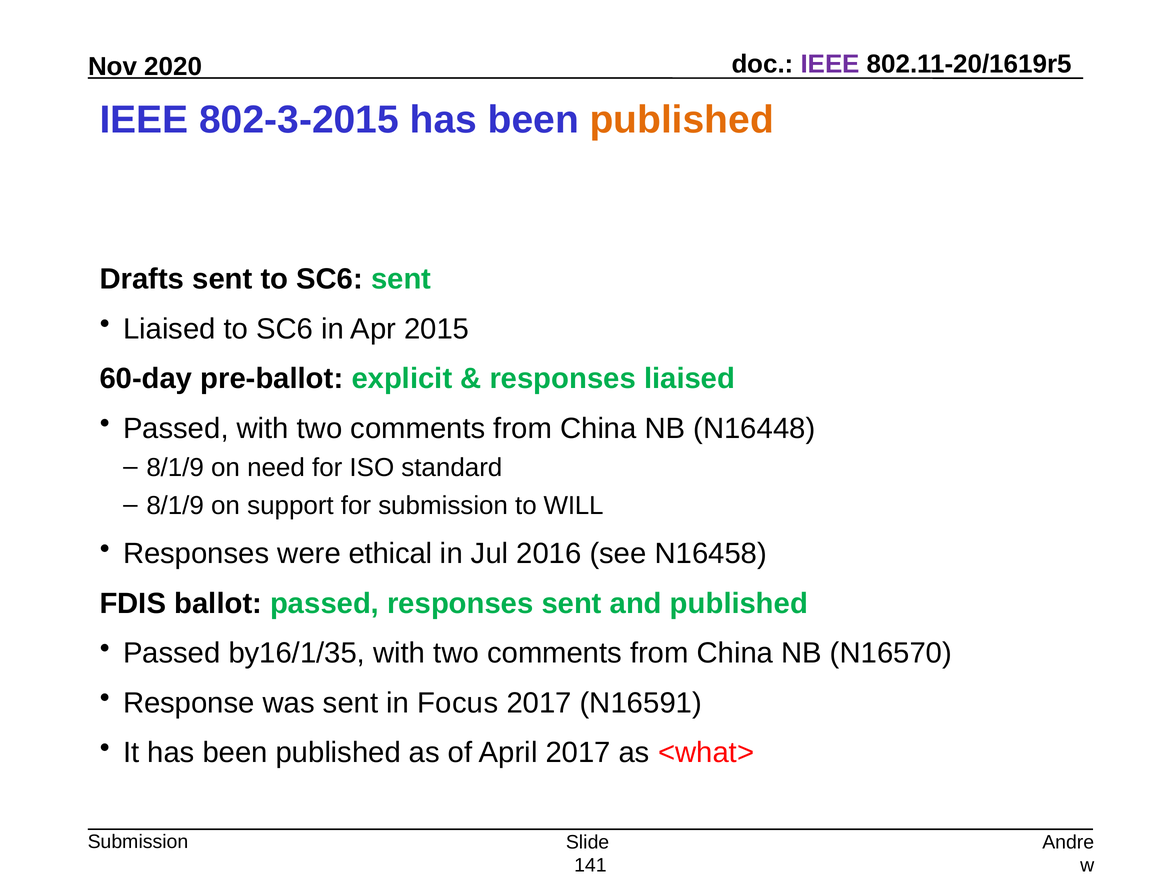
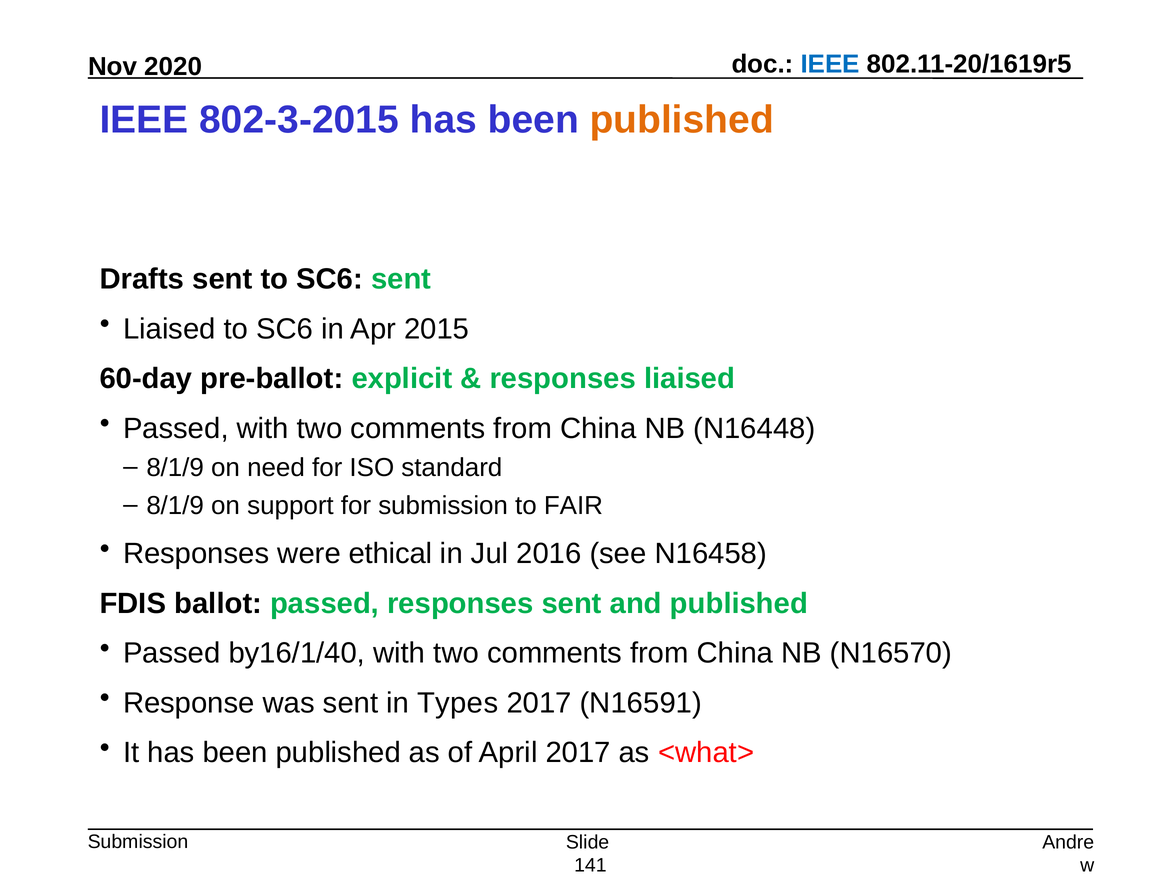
IEEE colour: purple -> blue (830, 64)
WILL: WILL -> FAIR (573, 506)
by16/1/35: by16/1/35 -> by16/1/40 (297, 653)
Focus: Focus -> Types (458, 703)
